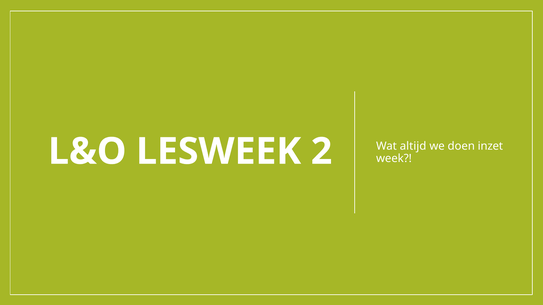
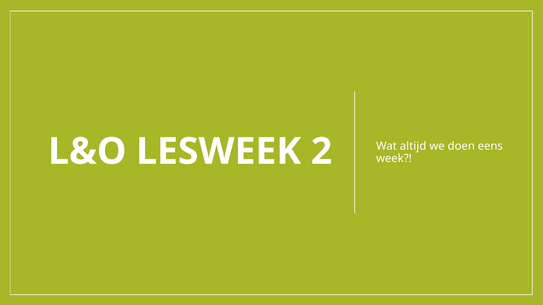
inzet: inzet -> eens (490, 146)
